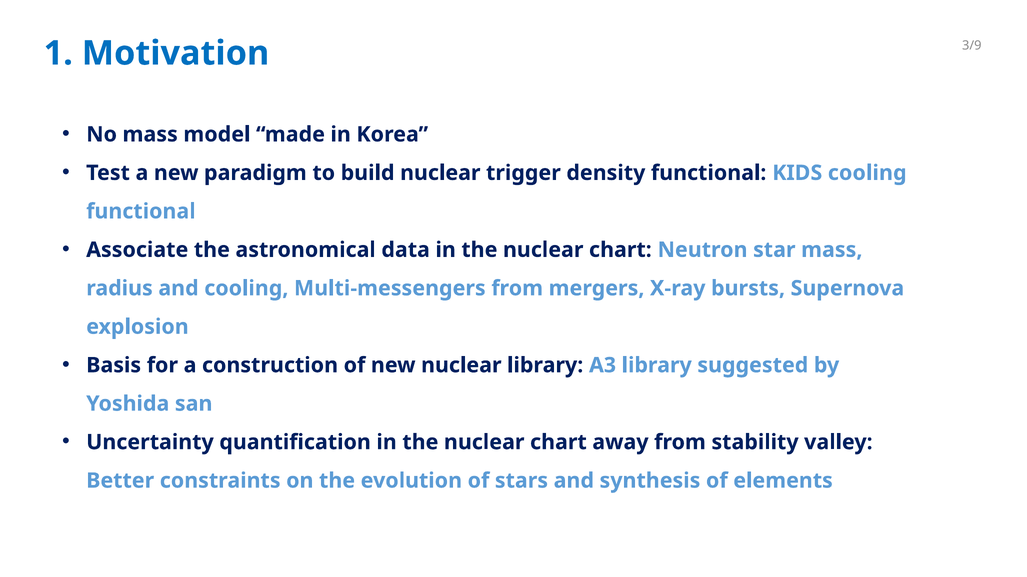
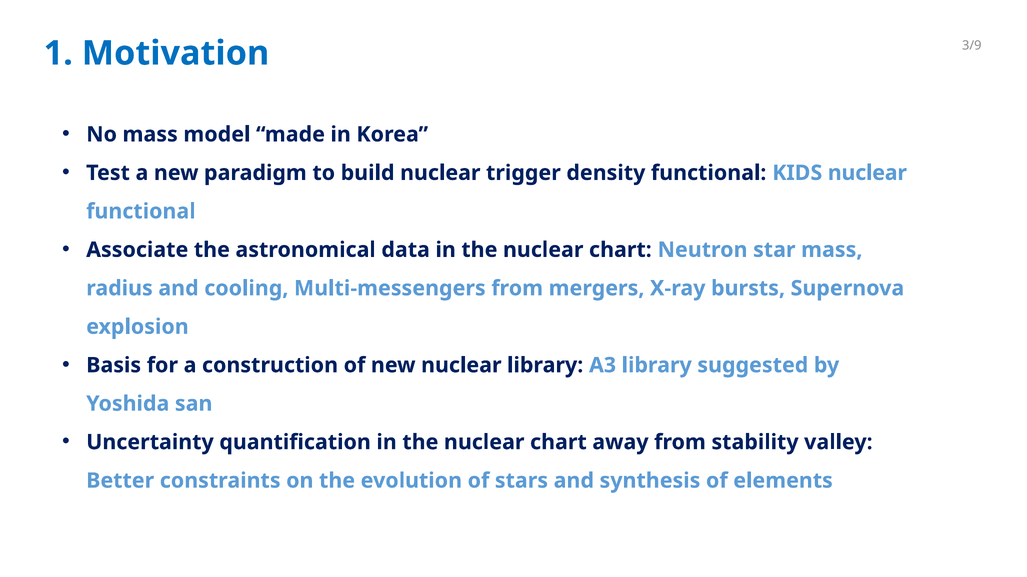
KIDS cooling: cooling -> nuclear (867, 173)
